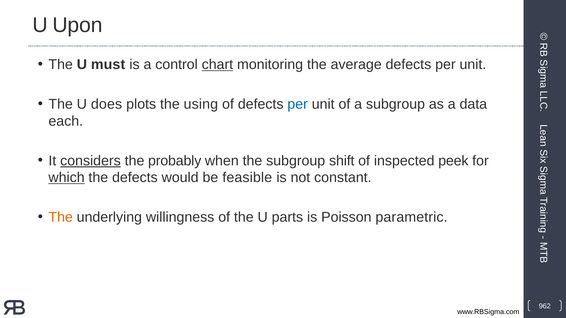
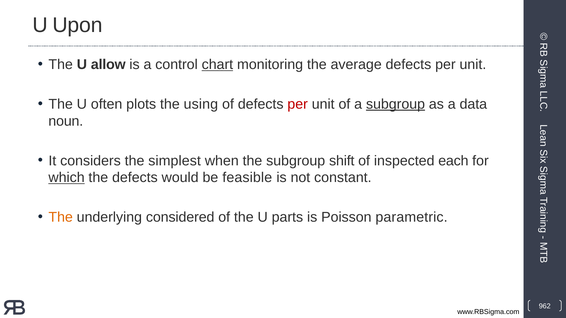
must: must -> allow (108, 65)
does: does -> often (107, 104)
per colour: blue -> red (298, 104)
subgroup underline: none -> present (396, 104)
each: each -> noun (66, 121)
considers underline: present -> none (90, 161)
probably: probably -> simplest (175, 161)
peek: peek -> each (453, 161)
willingness: willingness -> considered (180, 217)
